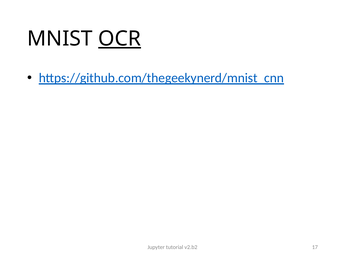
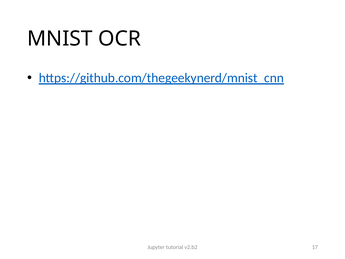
OCR underline: present -> none (120, 39)
